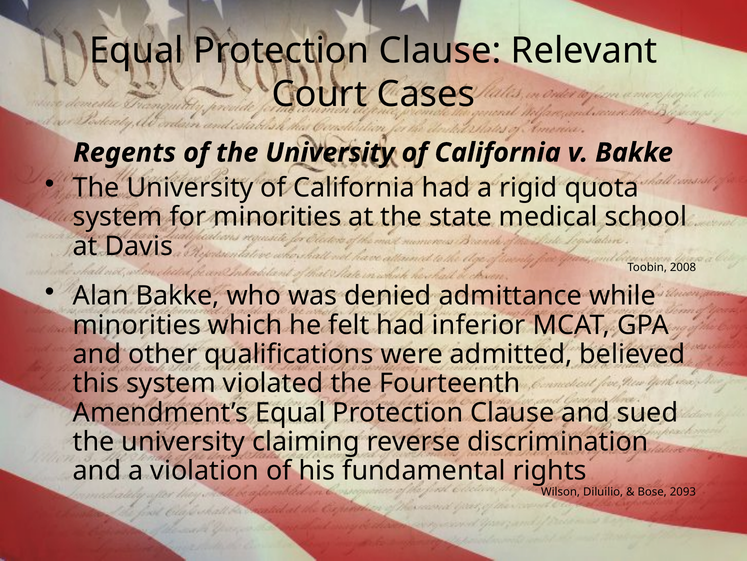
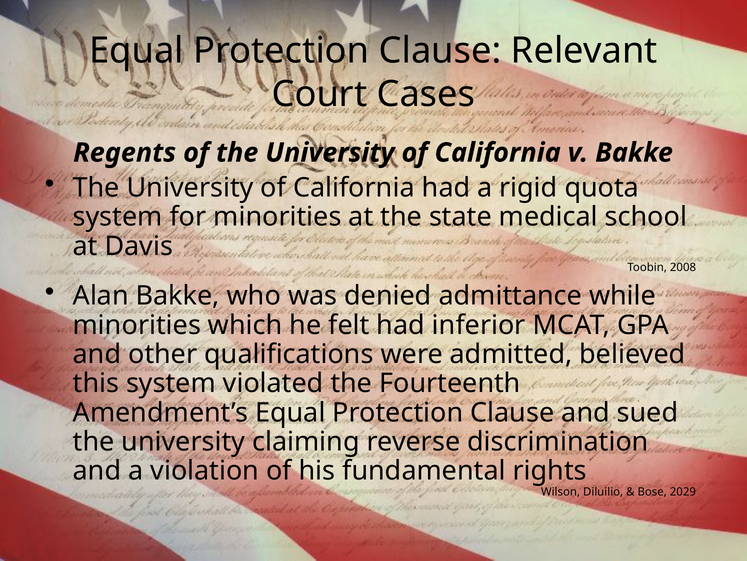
2093: 2093 -> 2029 (683, 491)
